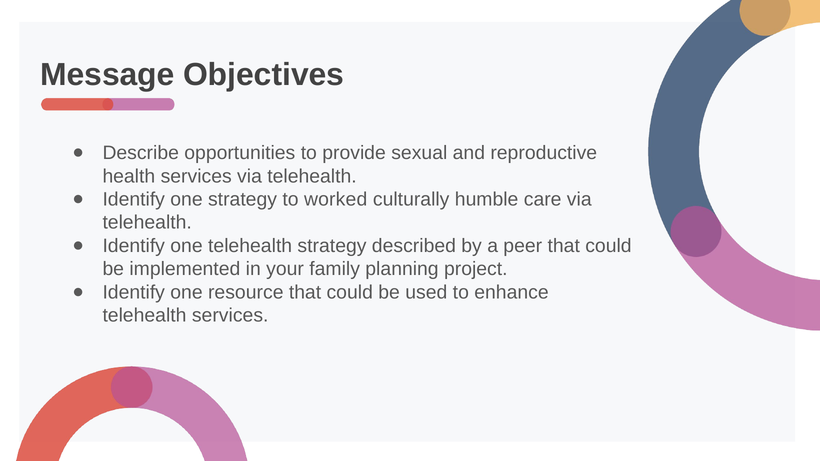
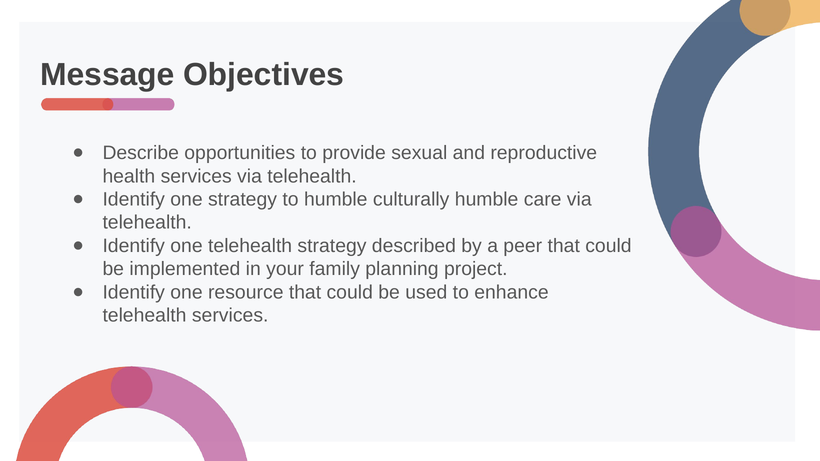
to worked: worked -> humble (336, 199)
